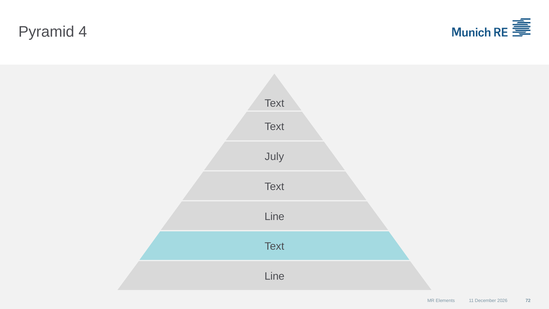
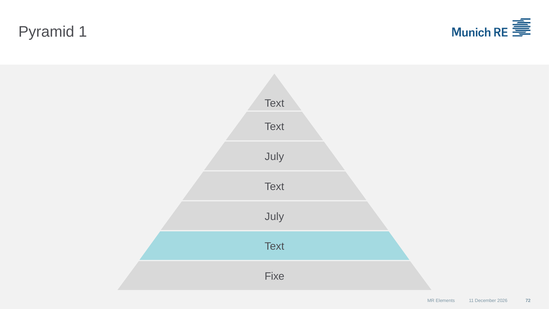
4: 4 -> 1 (83, 32)
Line: Line -> July (274, 216)
Line: Line -> Fixe (275, 276)
